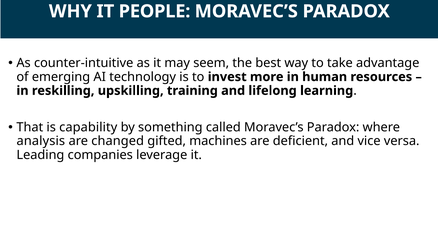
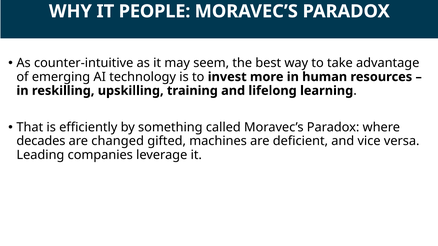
capability: capability -> efficiently (88, 128)
analysis: analysis -> decades (41, 141)
